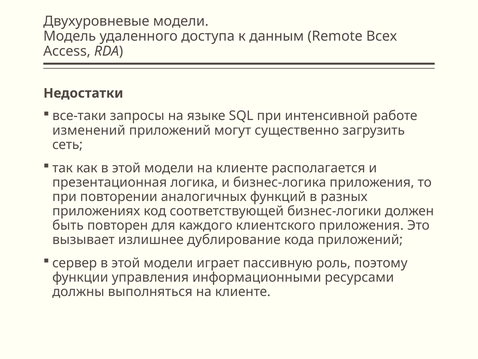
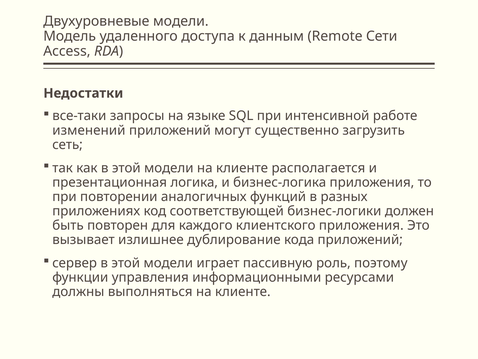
Всех: Всех -> Сети (382, 36)
